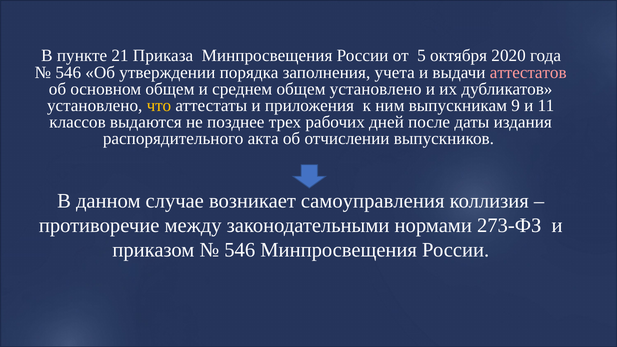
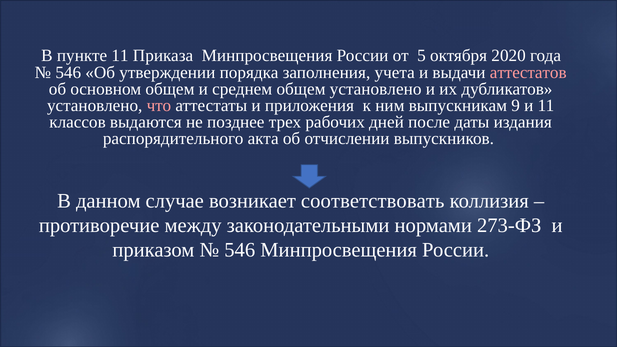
пункте 21: 21 -> 11 (120, 56)
что colour: yellow -> pink (159, 106)
самоуправления: самоуправления -> соответствовать (373, 201)
